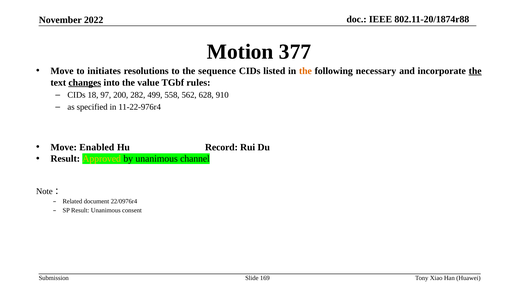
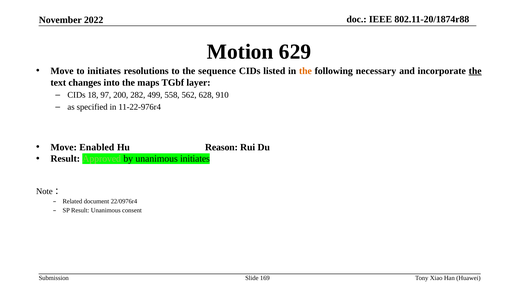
377: 377 -> 629 (295, 52)
changes underline: present -> none (85, 82)
value: value -> maps (148, 82)
rules: rules -> layer (198, 82)
Record: Record -> Reason (221, 147)
Approved colour: yellow -> light green (102, 159)
unanimous channel: channel -> initiates (195, 159)
